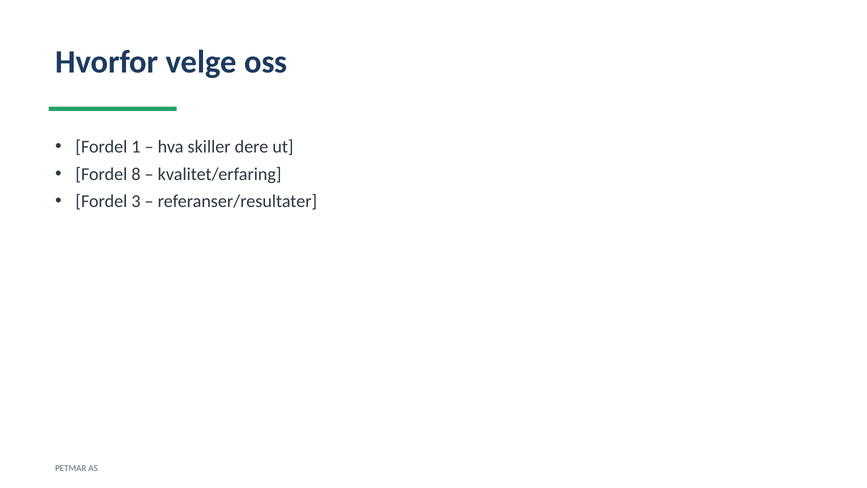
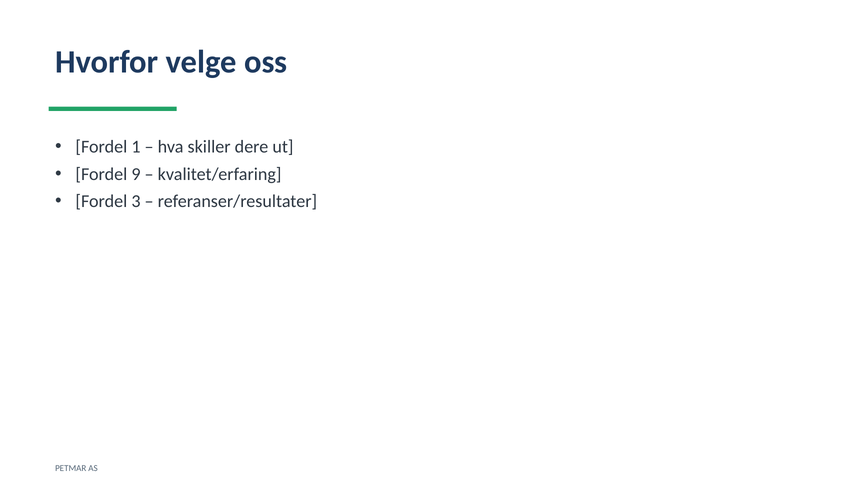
8: 8 -> 9 (136, 174)
